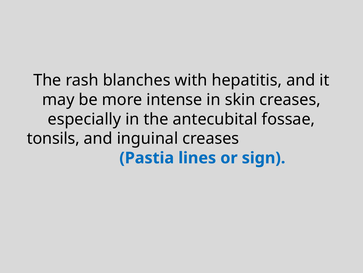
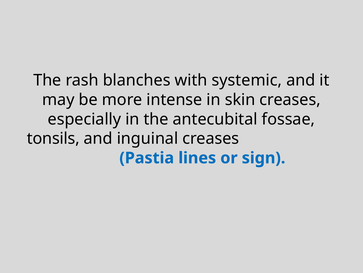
hepatitis: hepatitis -> systemic (247, 80)
